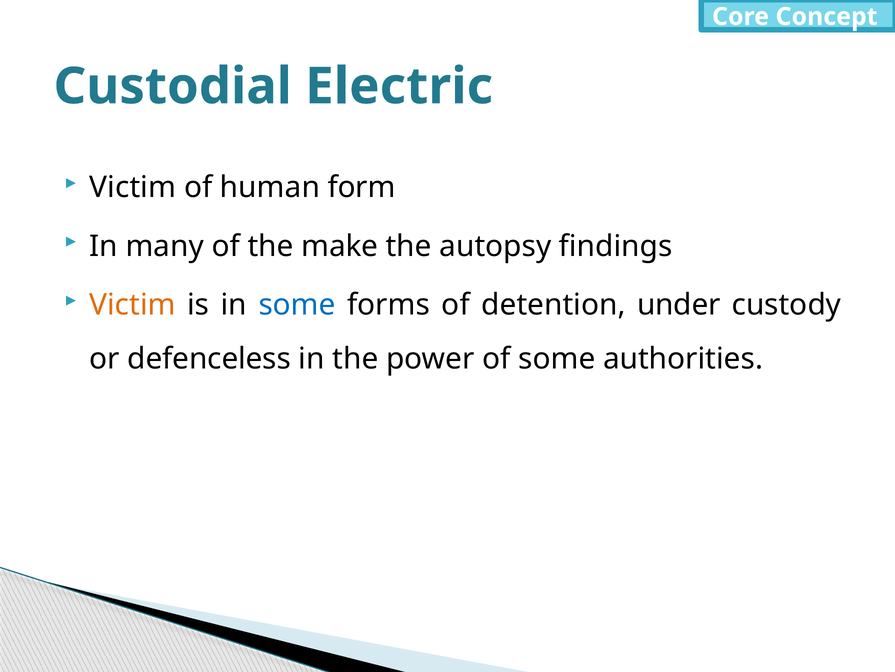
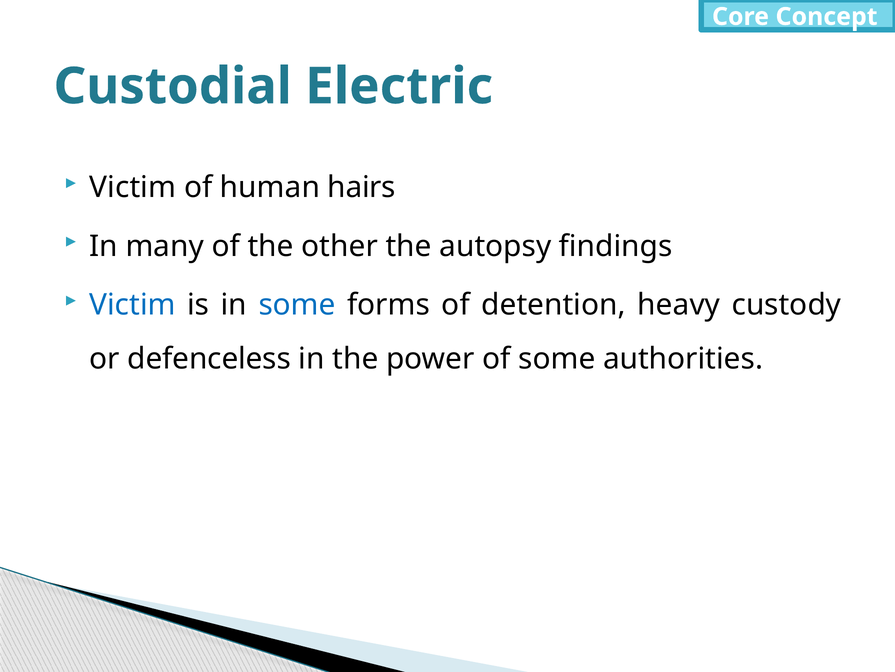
form: form -> hairs (362, 187)
make: make -> other (340, 246)
Victim colour: orange -> blue (132, 305)
under: under -> heavy (679, 305)
